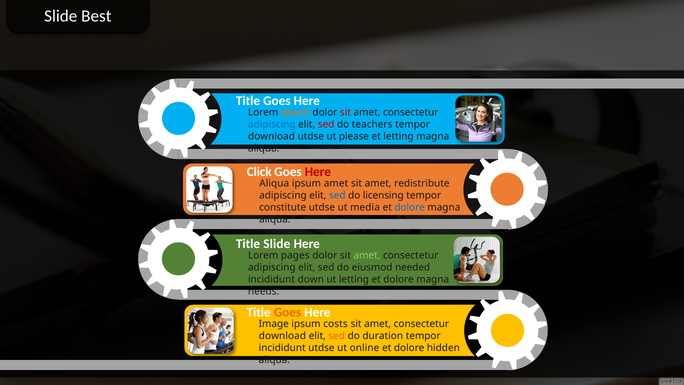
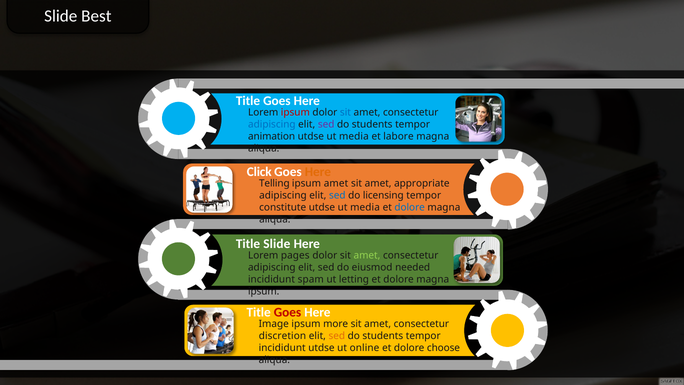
ipsum colour: orange -> red (295, 112)
sit colour: red -> blue (345, 112)
sed colour: red -> purple (326, 124)
teachers: teachers -> students (372, 124)
download: download -> animation (272, 136)
please: please -> media (354, 136)
et letting: letting -> labore (398, 136)
Here colour: red -> orange (318, 172)
Aliqua: Aliqua -> Telling (274, 183)
redistribute: redistribute -> appropriate (422, 183)
down: down -> spam (311, 279)
needs: needs -> ipsum (264, 291)
Goes colour: orange -> red (288, 312)
costs: costs -> more (336, 324)
download: download -> discretion (282, 336)
duration: duration -> students (383, 336)
hidden: hidden -> choose (443, 348)
